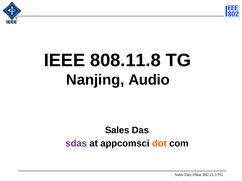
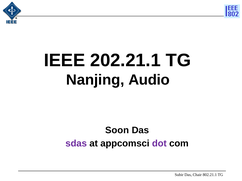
808.11.8: 808.11.8 -> 202.21.1 (125, 61)
Sales: Sales -> Soon (117, 131)
dot colour: orange -> purple (159, 144)
